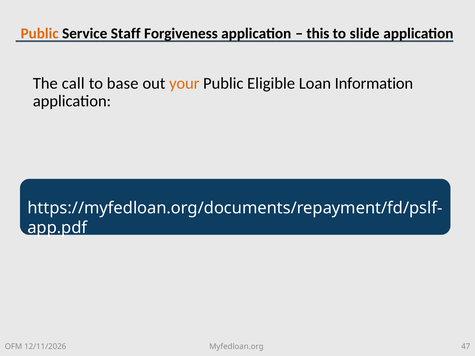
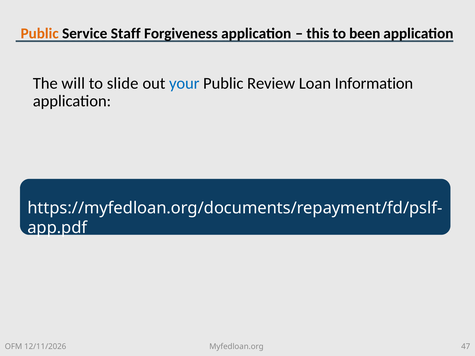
slide: slide -> been (365, 34)
call: call -> will (73, 83)
base: base -> slide (123, 83)
your colour: orange -> blue (184, 83)
Eligible: Eligible -> Review (271, 83)
